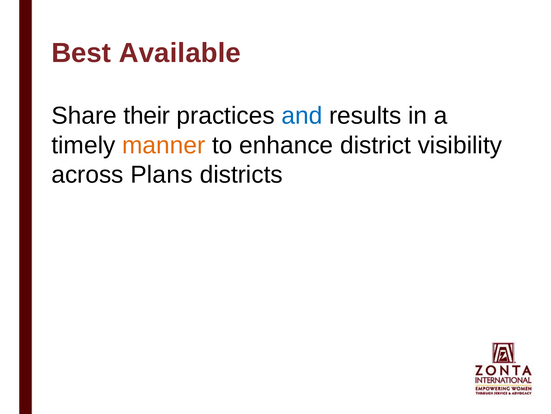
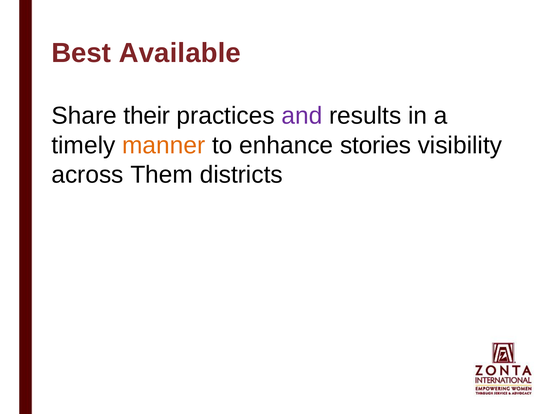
and colour: blue -> purple (302, 116)
district: district -> stories (376, 145)
Plans: Plans -> Them (162, 174)
